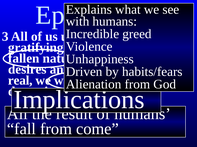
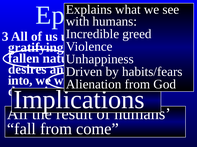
real: real -> into (20, 81)
